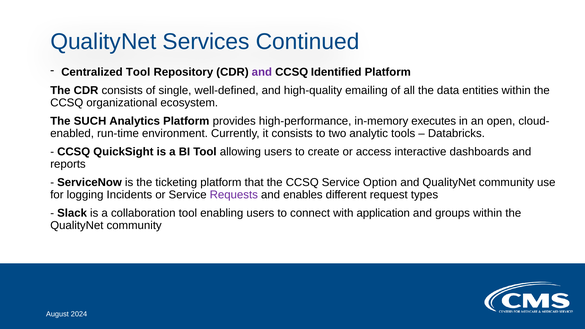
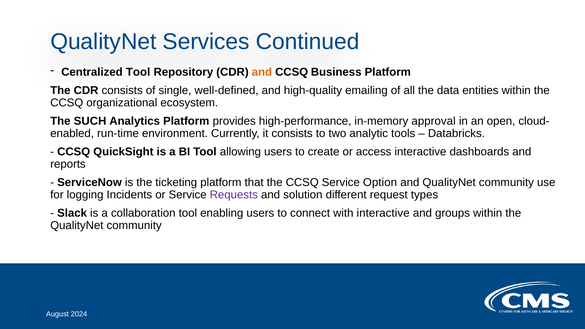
and colour: purple -> orange (262, 72)
Identified: Identified -> Business (336, 72)
executes: executes -> approval (434, 121)
enables: enables -> solution (303, 195)
with application: application -> interactive (383, 213)
